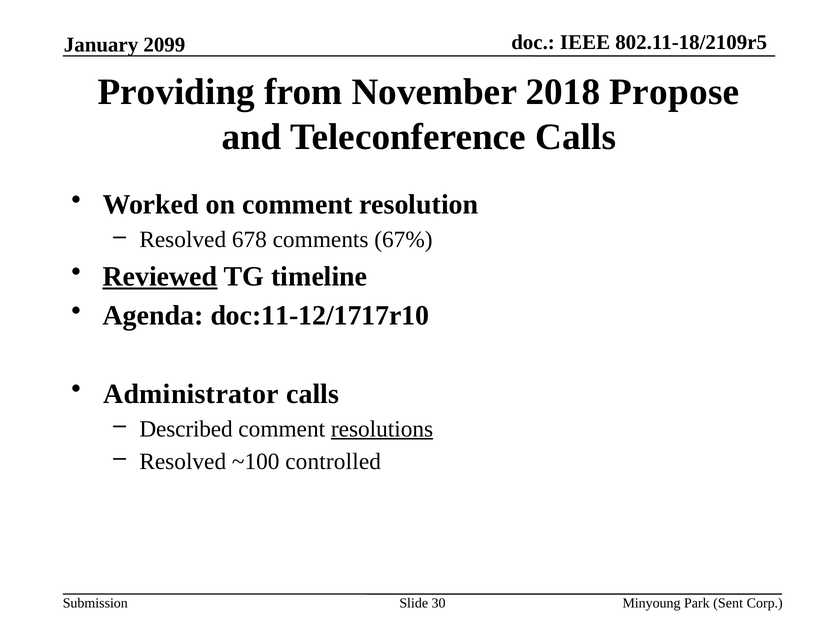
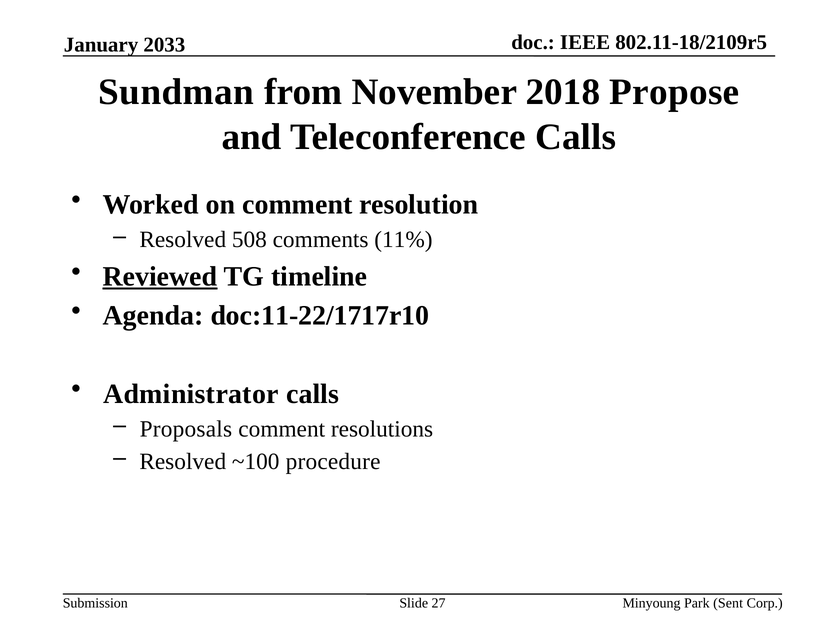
2099: 2099 -> 2033 (164, 45)
Providing: Providing -> Sundman (176, 92)
678: 678 -> 508 (249, 240)
67%: 67% -> 11% (403, 240)
doc:11-12/1717r10: doc:11-12/1717r10 -> doc:11-22/1717r10 (320, 315)
Described: Described -> Proposals (186, 429)
resolutions underline: present -> none (382, 429)
controlled: controlled -> procedure (333, 461)
30: 30 -> 27 (439, 603)
